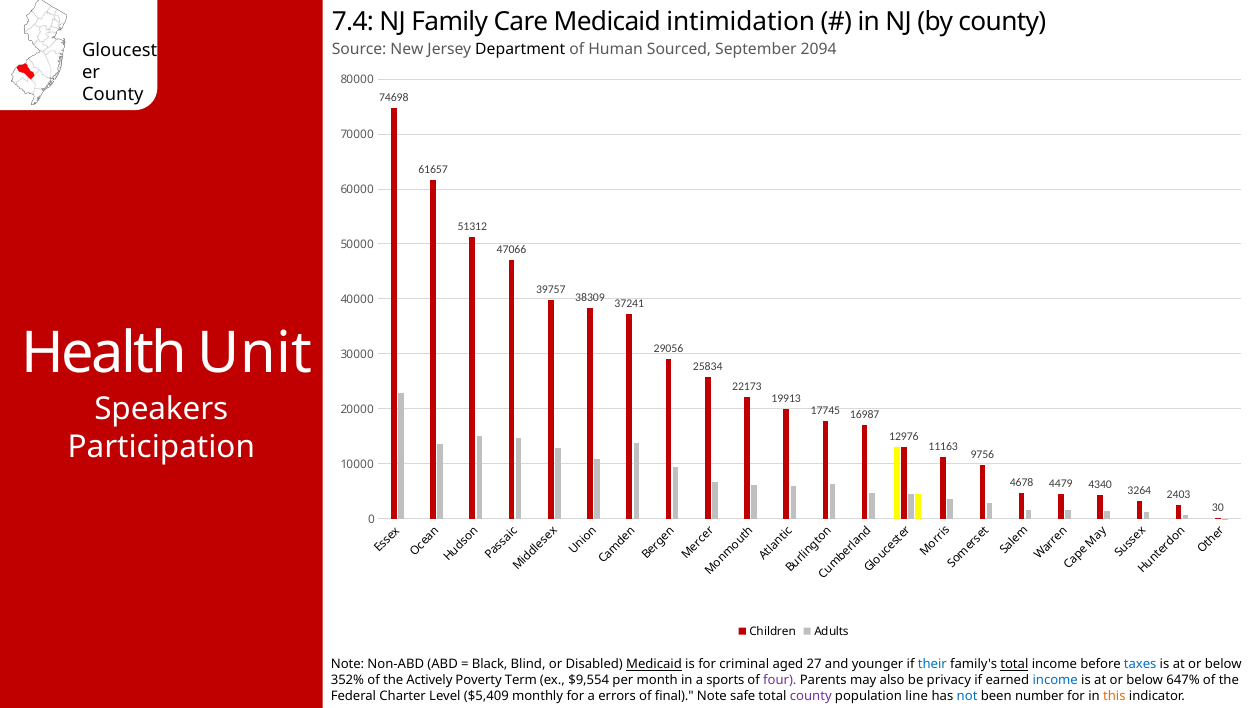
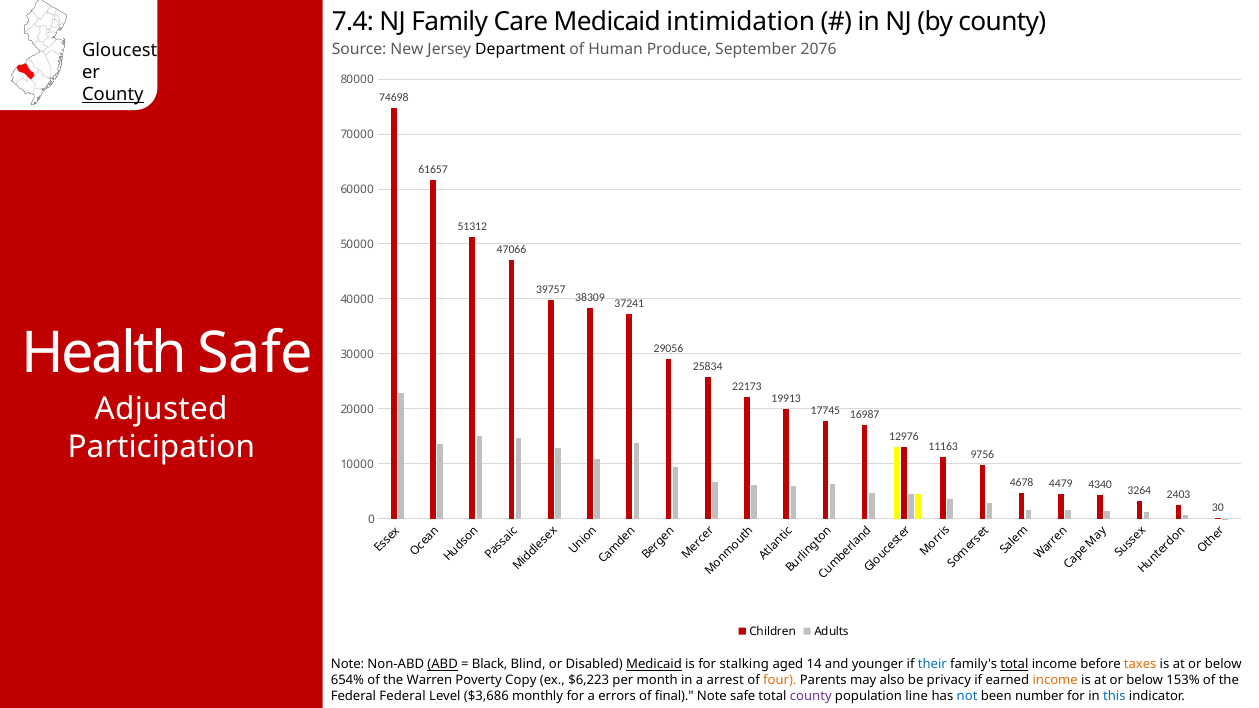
Sourced: Sourced -> Produce (679, 49)
2094: 2094 -> 2076 (819, 49)
County underline: none -> present (113, 94)
Health Unit: Unit -> Safe (255, 354)
Speakers: Speakers -> Adjusted (161, 409)
ABD underline: none -> present (443, 665)
criminal: criminal -> stalking (744, 665)
27: 27 -> 14 (814, 665)
taxes colour: blue -> orange (1140, 665)
352%: 352% -> 654% (347, 680)
Actively: Actively -> Warren (429, 680)
Term: Term -> Copy (521, 680)
$9,554: $9,554 -> $6,223 (589, 680)
sports: sports -> arrest (725, 680)
four colour: purple -> orange (780, 680)
income colour: blue -> orange (1055, 680)
647%: 647% -> 153% (1183, 680)
Federal Charter: Charter -> Federal (403, 696)
$5,409: $5,409 -> $3,686 (486, 696)
this colour: orange -> blue (1114, 696)
